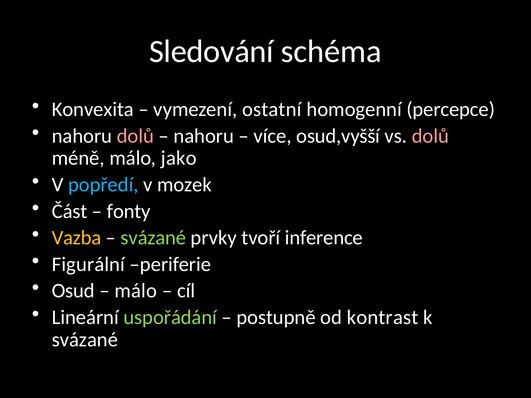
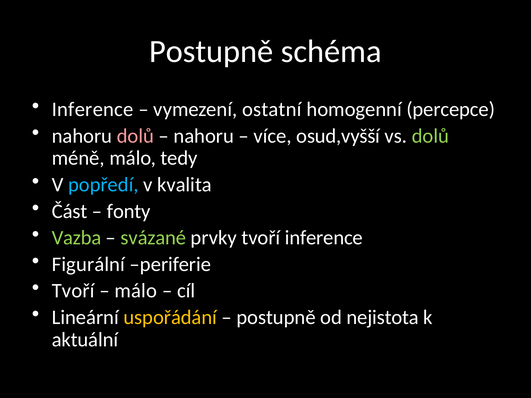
Sledování: Sledování -> Postupně (211, 51)
Konvexita: Konvexita -> Inference (93, 109)
dolů colour: pink -> light green (430, 136)
jako: jako -> tedy (179, 158)
mozek: mozek -> kvalita (184, 185)
Vazba colour: yellow -> light green (77, 238)
Osud: Osud -> Tvoří (73, 291)
uspořádání colour: light green -> yellow (170, 318)
kontrast: kontrast -> nejistota (383, 318)
svázané: svázané -> aktuální (85, 340)
